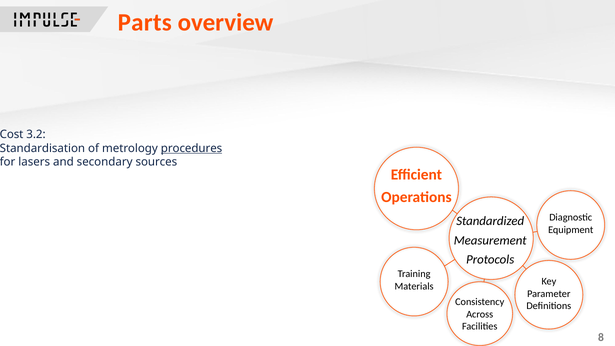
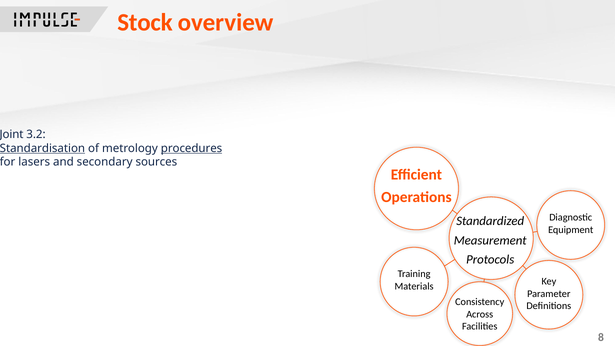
Parts: Parts -> Stock (145, 22)
Cost: Cost -> Joint (12, 134)
Standardisation underline: none -> present (42, 148)
